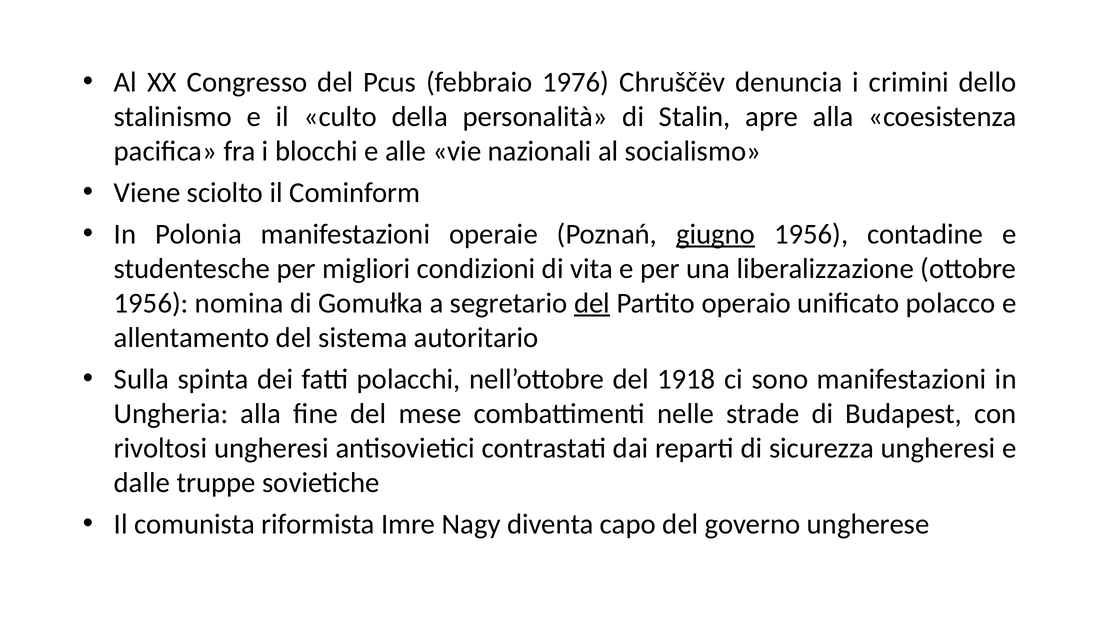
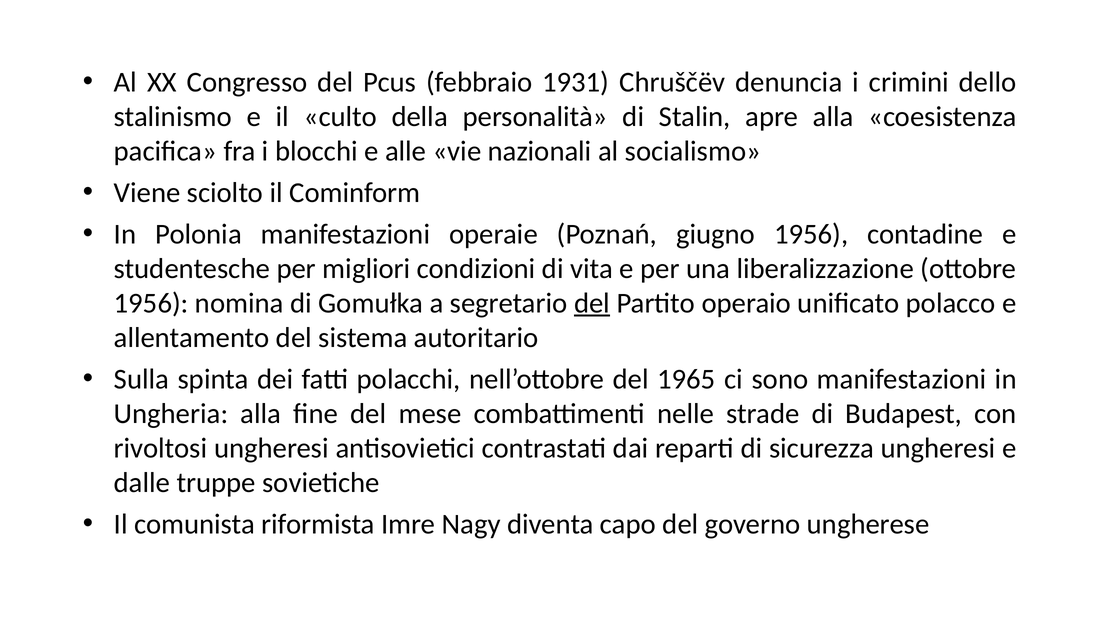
1976: 1976 -> 1931 (576, 82)
giugno underline: present -> none (716, 234)
1918: 1918 -> 1965 (686, 379)
